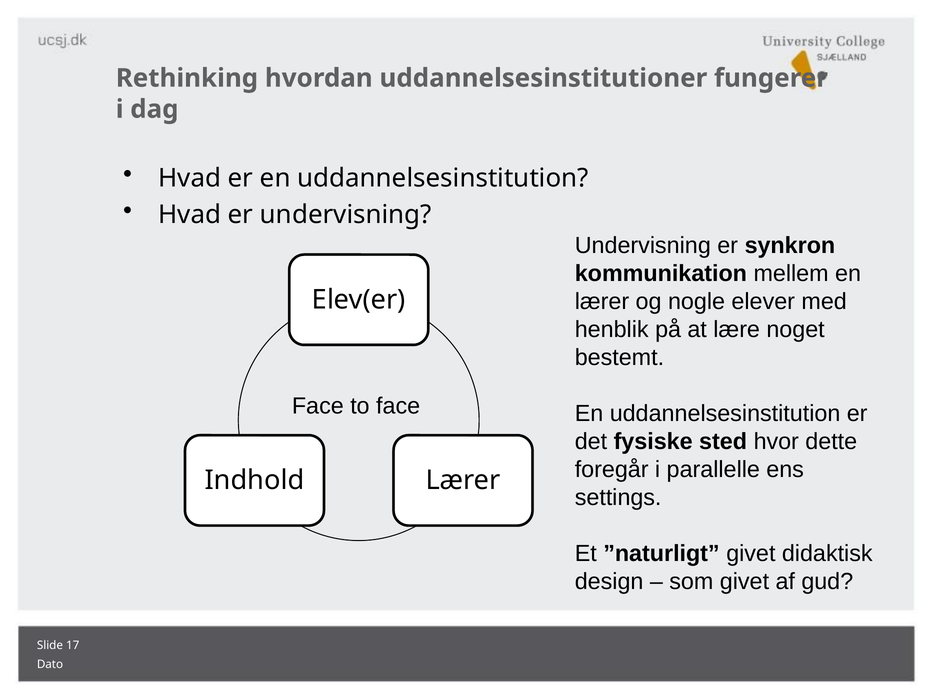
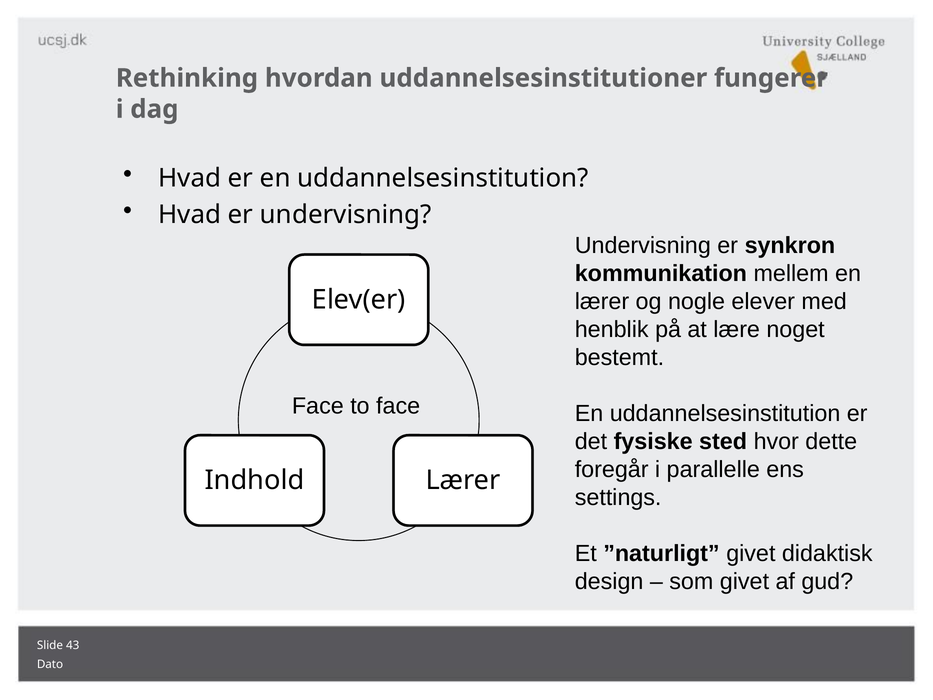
17: 17 -> 43 (73, 645)
